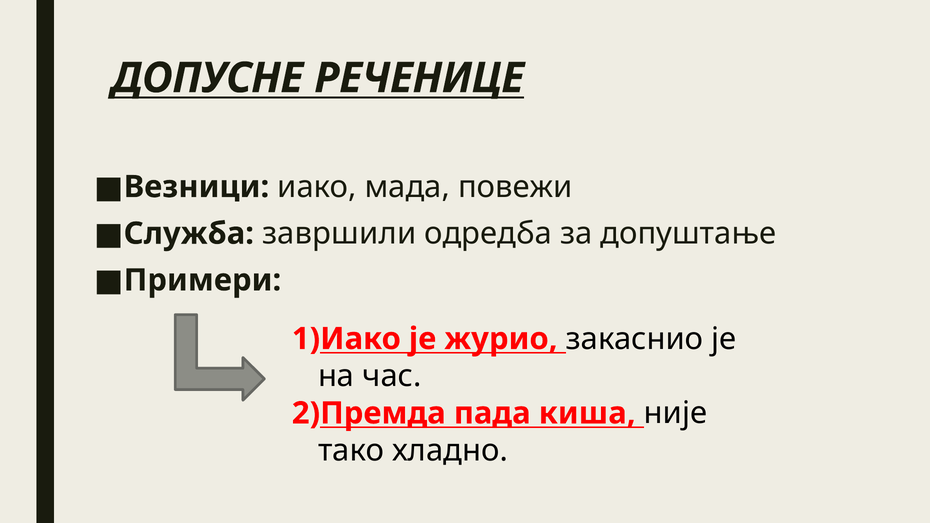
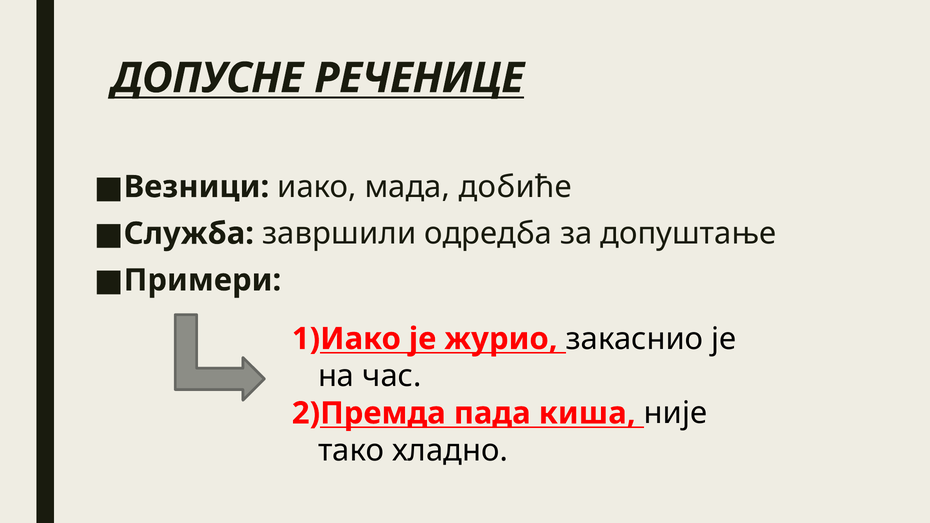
повежи: повежи -> добиће (515, 187)
